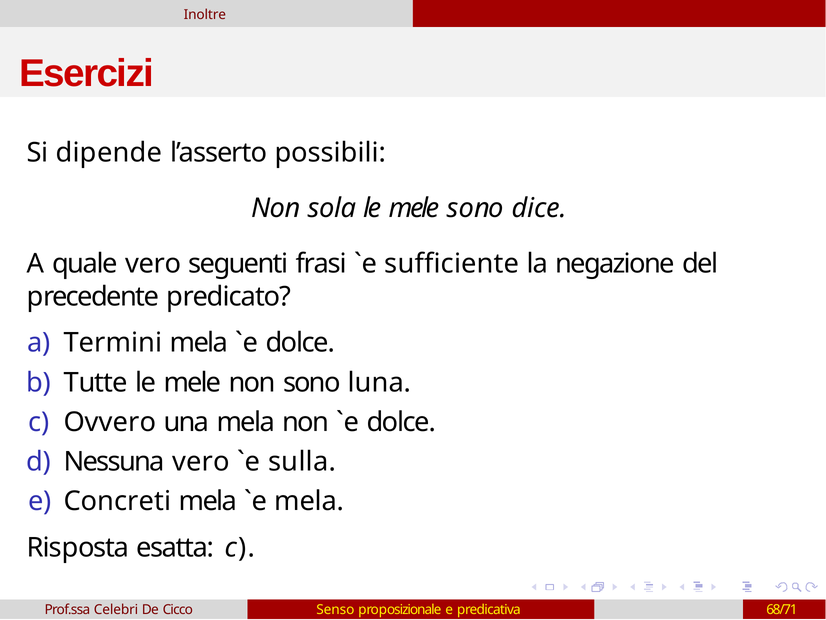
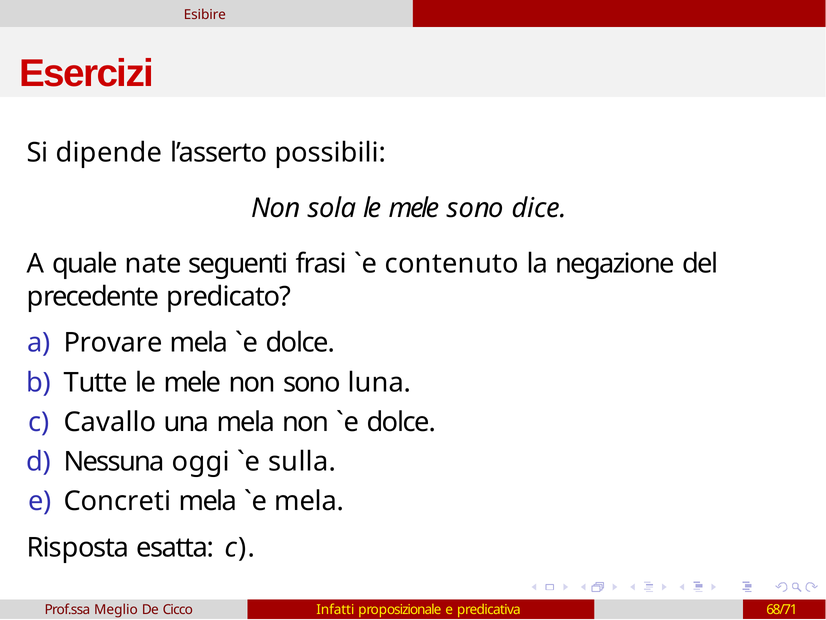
Inoltre: Inoltre -> Esibire (205, 15)
quale vero: vero -> nate (153, 264)
sufficiente: sufficiente -> contenuto (452, 264)
Termini: Termini -> Provare (113, 343)
Ovvero: Ovvero -> Cavallo (110, 422)
Nessuna vero: vero -> oggi (201, 462)
Celebri: Celebri -> Meglio (116, 610)
Senso: Senso -> Infatti (335, 610)
